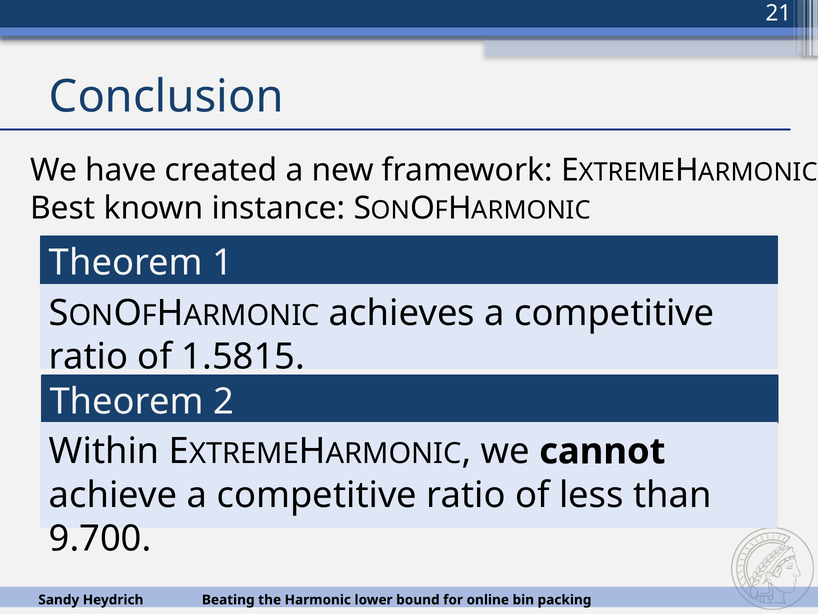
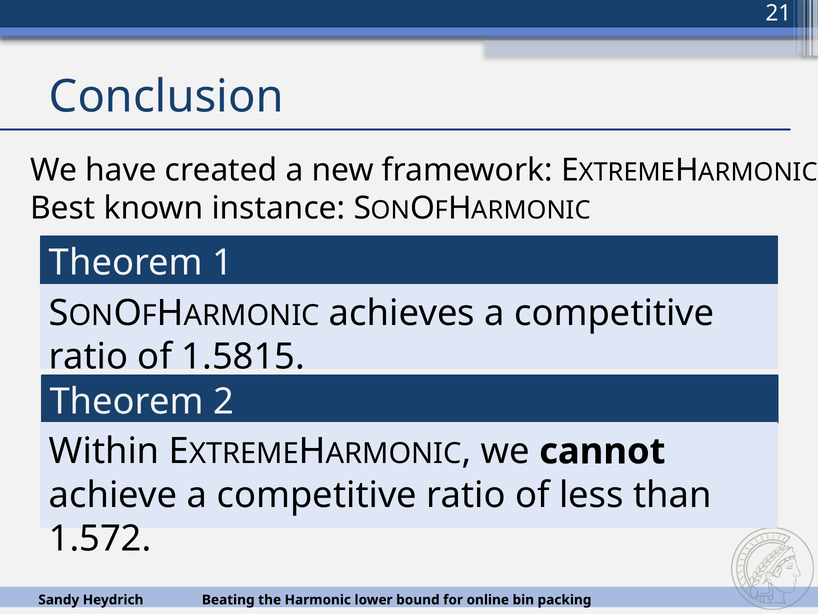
9.700: 9.700 -> 1.572 (100, 538)
